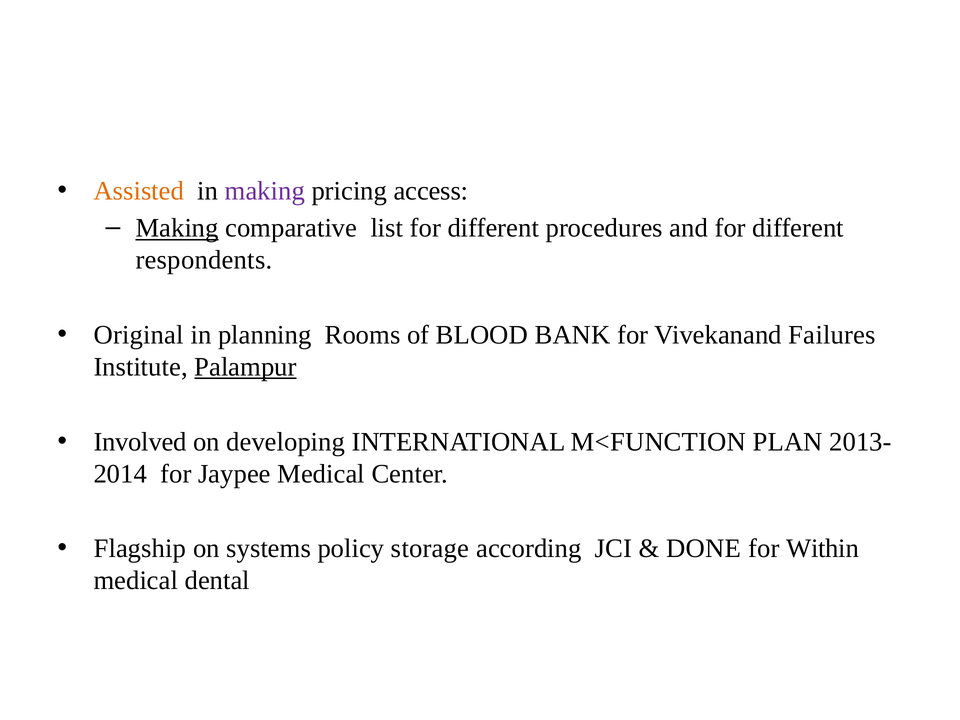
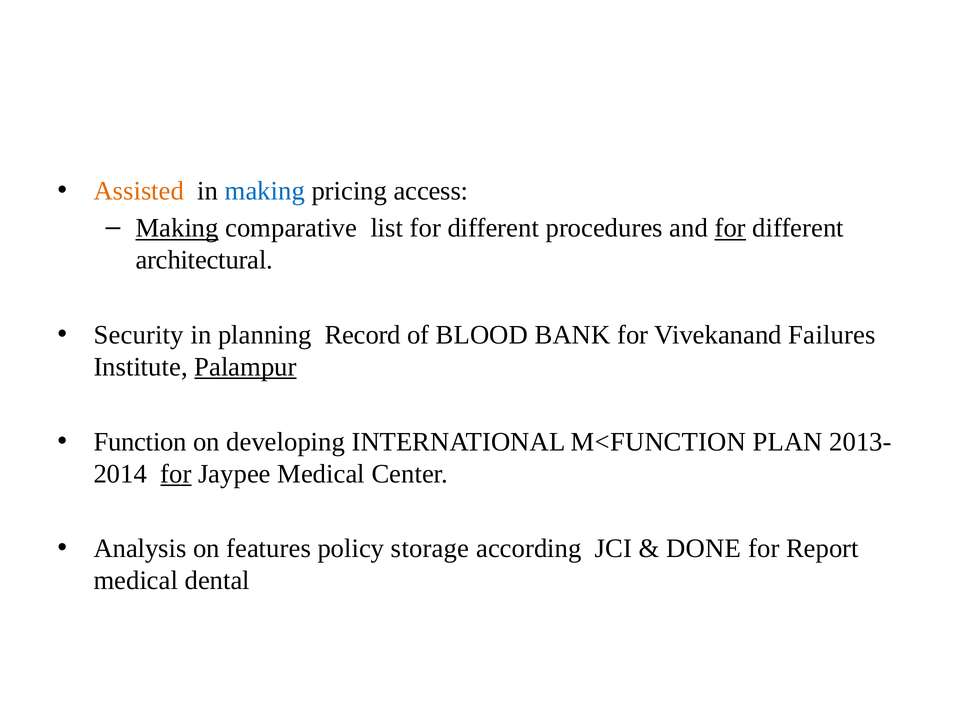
making colour: purple -> blue (265, 191)
for underline: none -> present (730, 228)
respondents: respondents -> architectural (204, 260)
Original: Original -> Security (139, 335)
Rooms: Rooms -> Record (363, 335)
Involved: Involved -> Function (140, 442)
for underline: none -> present (176, 474)
Flagship: Flagship -> Analysis (140, 549)
systems: systems -> features (269, 549)
Within: Within -> Report (822, 549)
